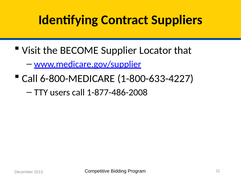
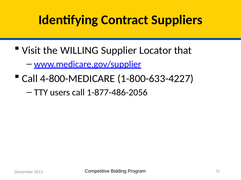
BECOME: BECOME -> WILLING (79, 51)
6-800-MEDICARE: 6-800-MEDICARE -> 4-800-MEDICARE (78, 79)
1-877-486-2008: 1-877-486-2008 -> 1-877-486-2056 (117, 93)
